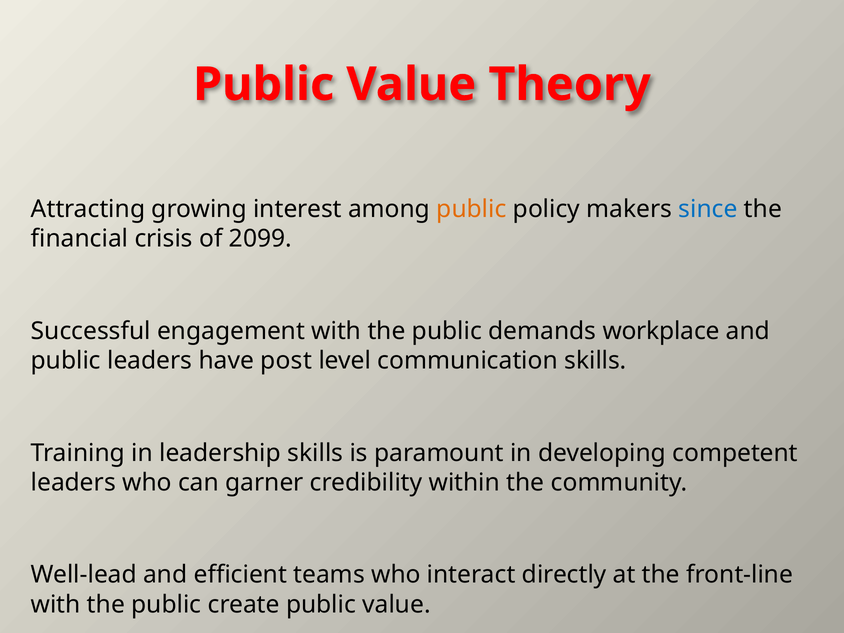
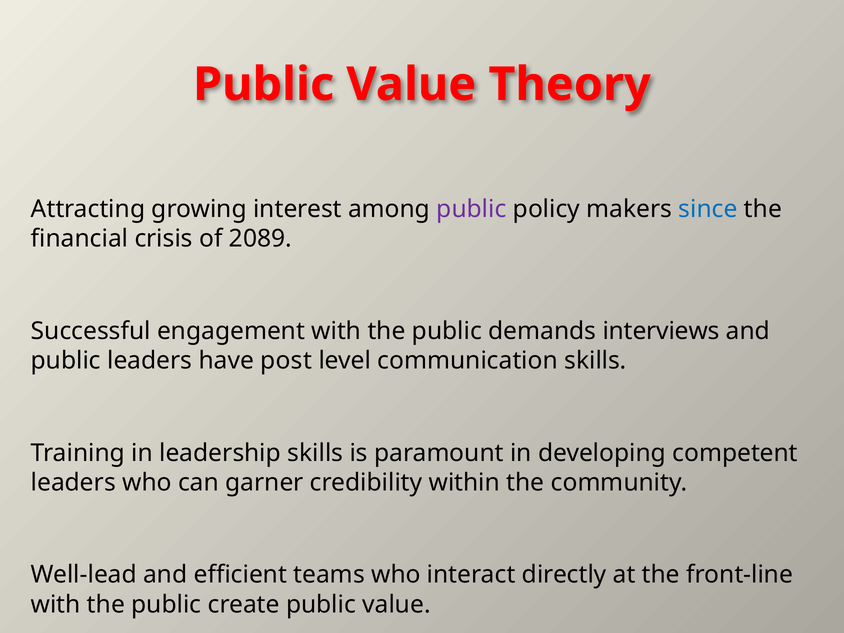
public colour: orange -> purple (471, 209)
2099: 2099 -> 2089 (260, 239)
workplace: workplace -> interviews (661, 331)
